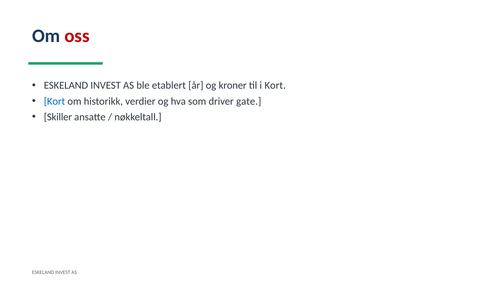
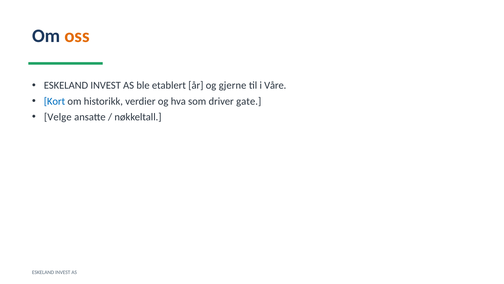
oss colour: red -> orange (77, 36)
kroner: kroner -> gjerne (233, 85)
i Kort: Kort -> Våre (275, 85)
Skiller: Skiller -> Velge (58, 117)
